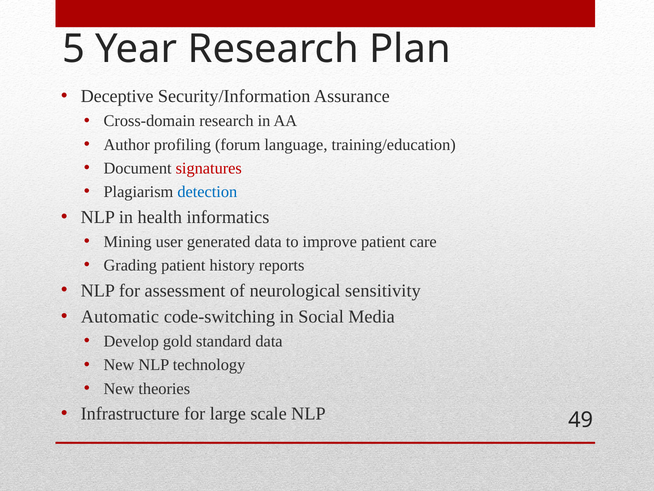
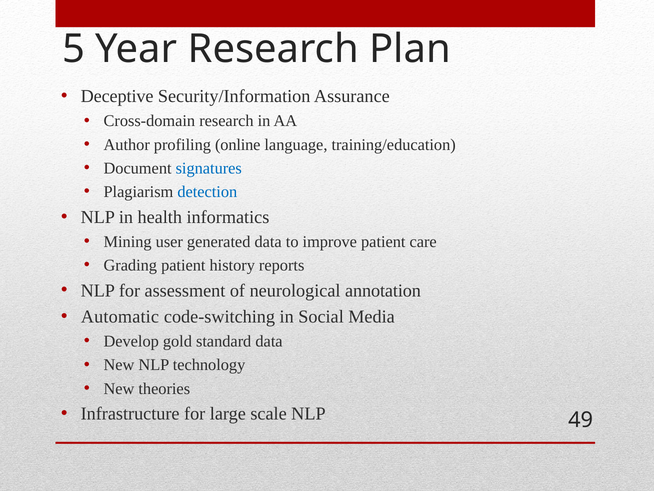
forum: forum -> online (238, 144)
signatures colour: red -> blue (209, 168)
sensitivity: sensitivity -> annotation (383, 290)
